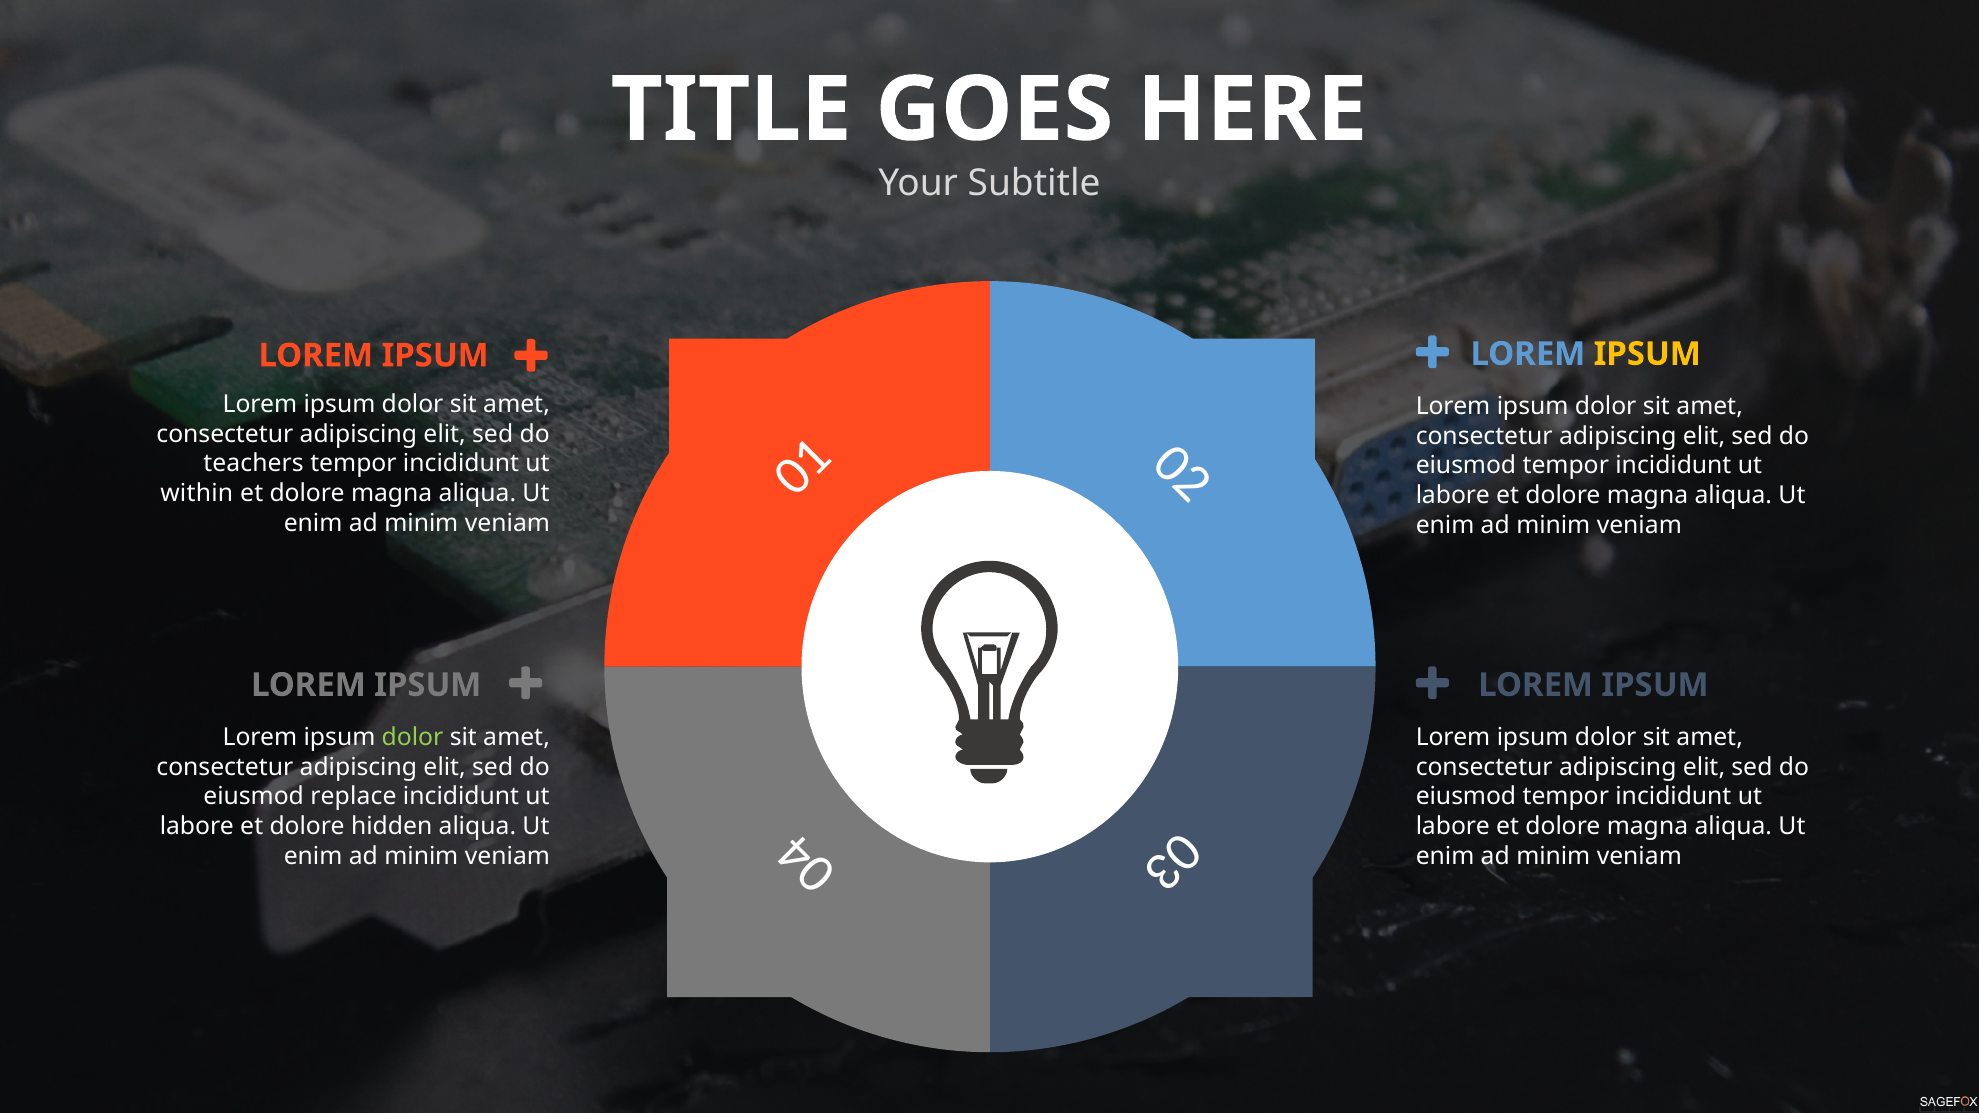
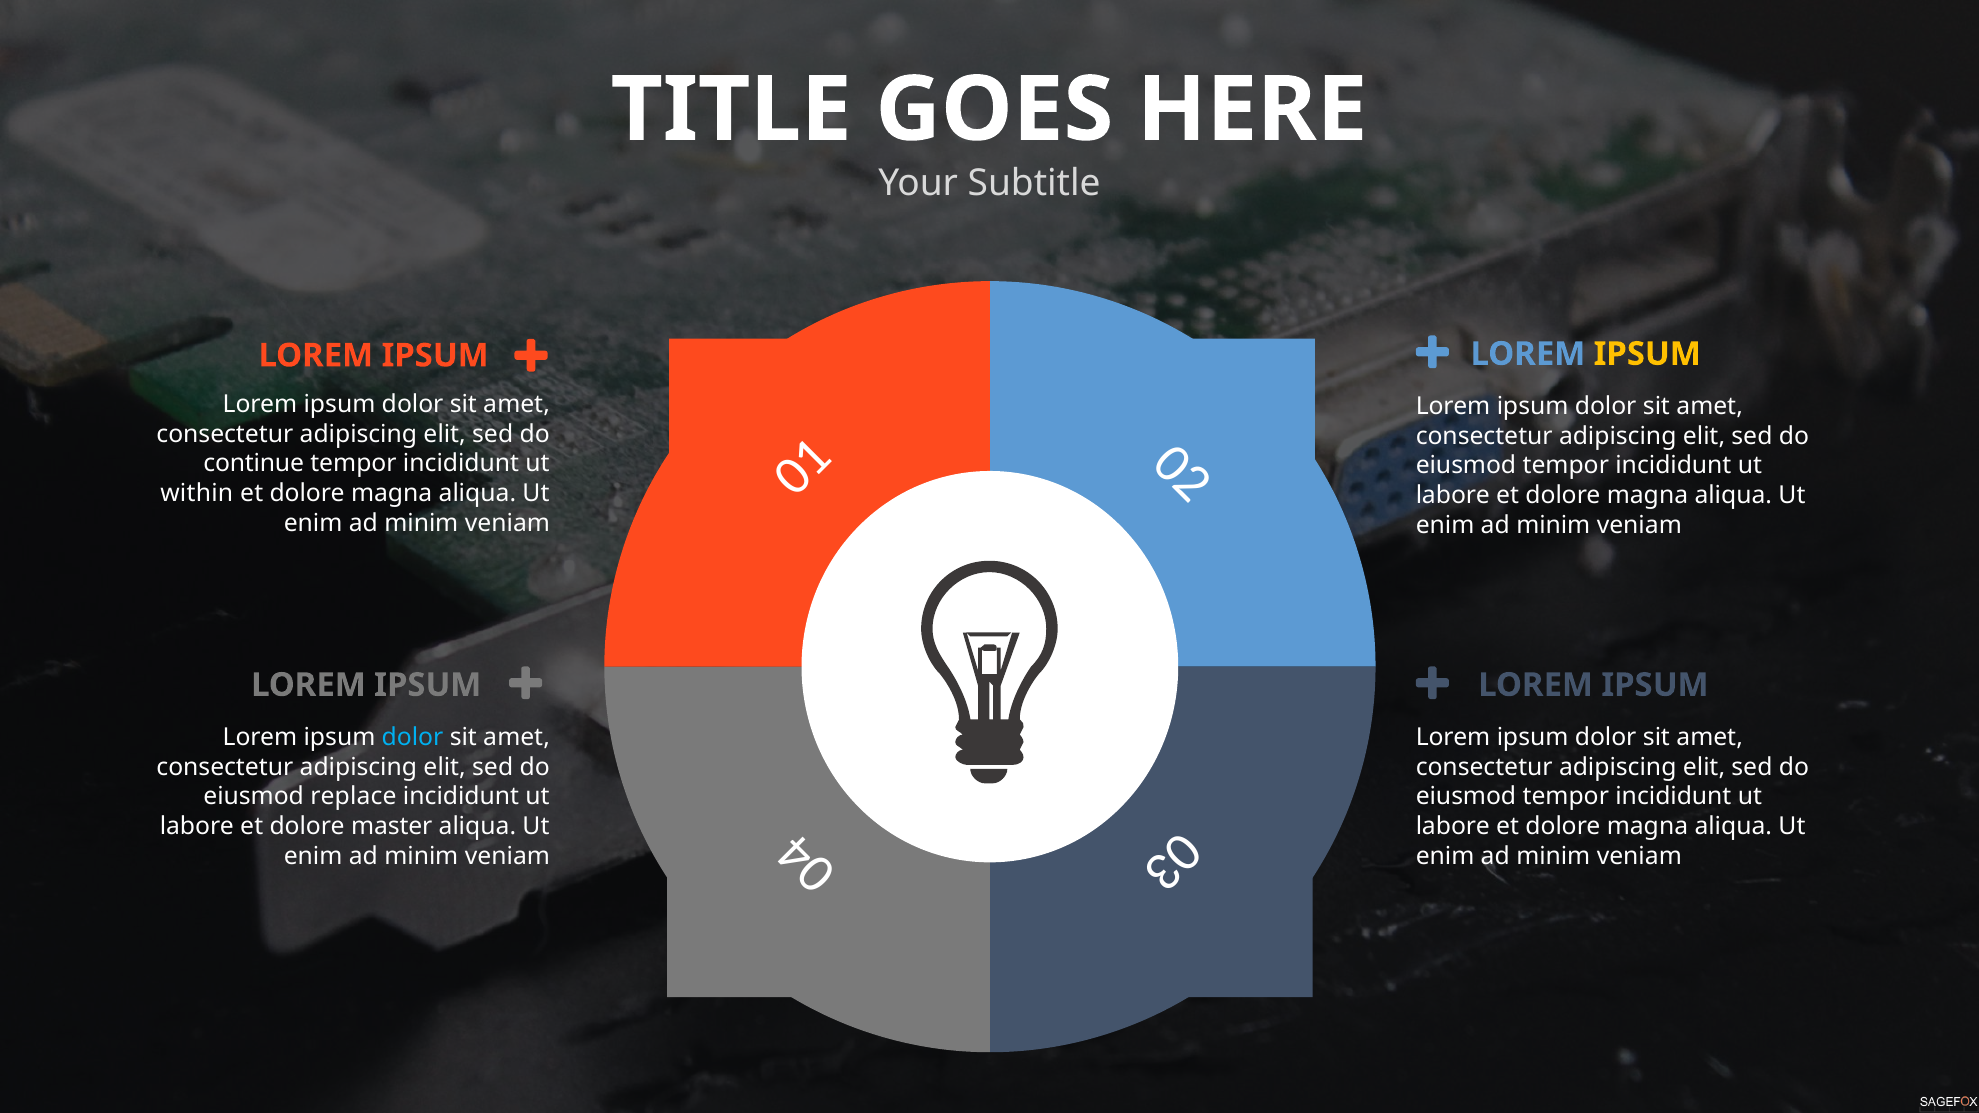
teachers: teachers -> continue (254, 464)
dolor colour: light green -> light blue (413, 737)
hidden: hidden -> master (392, 826)
